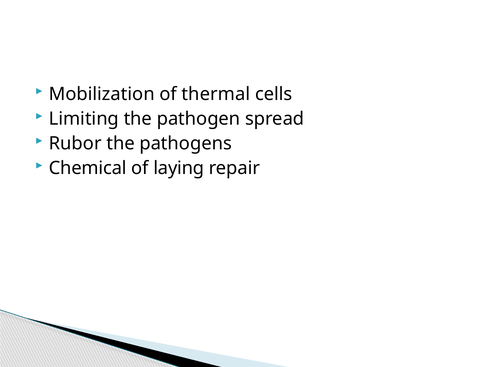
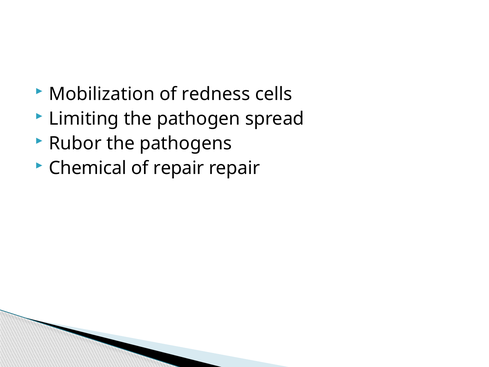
thermal: thermal -> redness (216, 94)
of laying: laying -> repair (179, 168)
